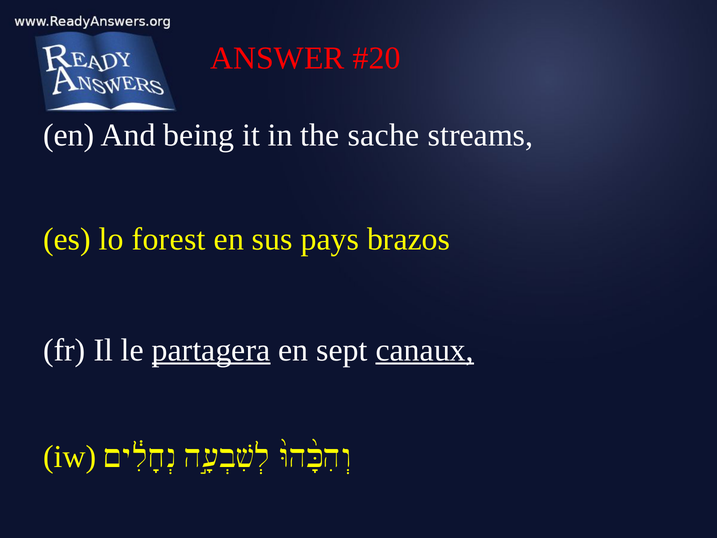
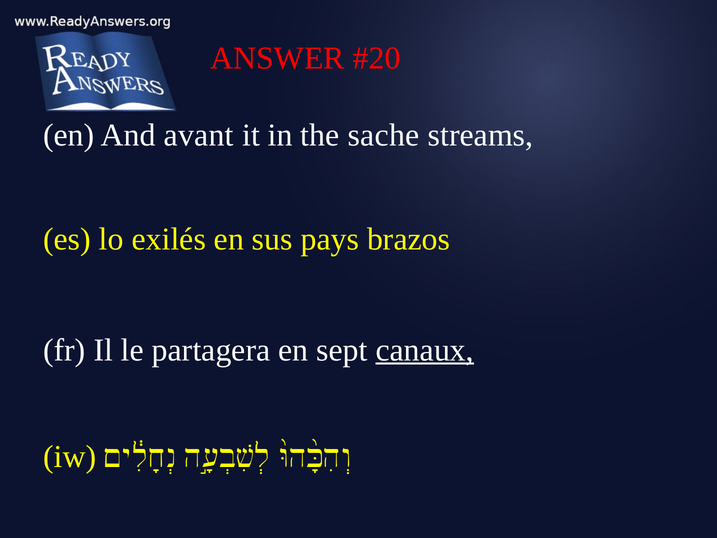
being: being -> avant (199, 135)
forest: forest -> exilés (169, 239)
partagera underline: present -> none (211, 350)
